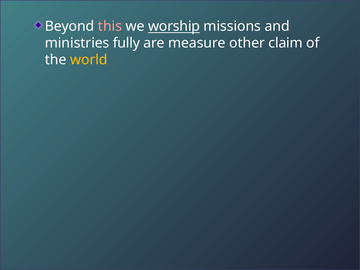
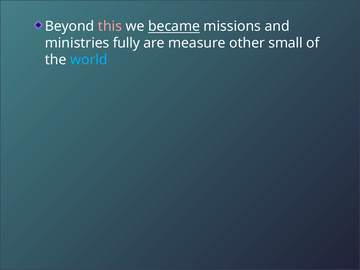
worship: worship -> became (174, 26)
claim: claim -> small (286, 43)
world colour: yellow -> light blue (89, 60)
